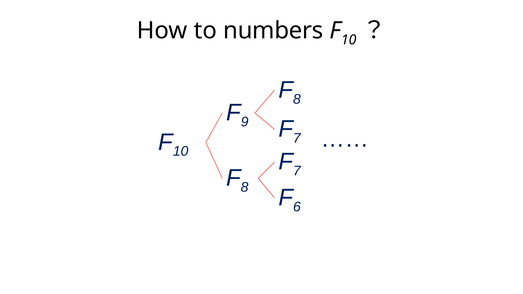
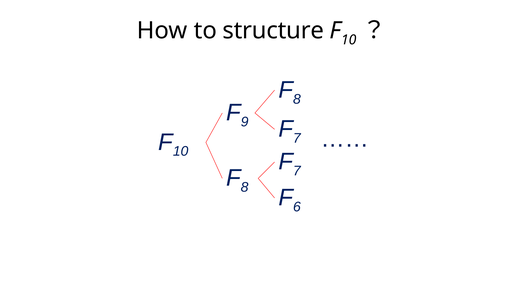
numbers: numbers -> structure (273, 31)
